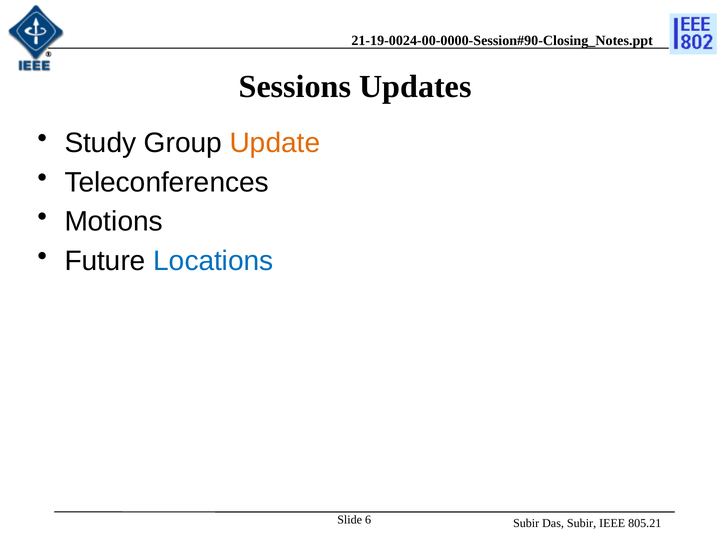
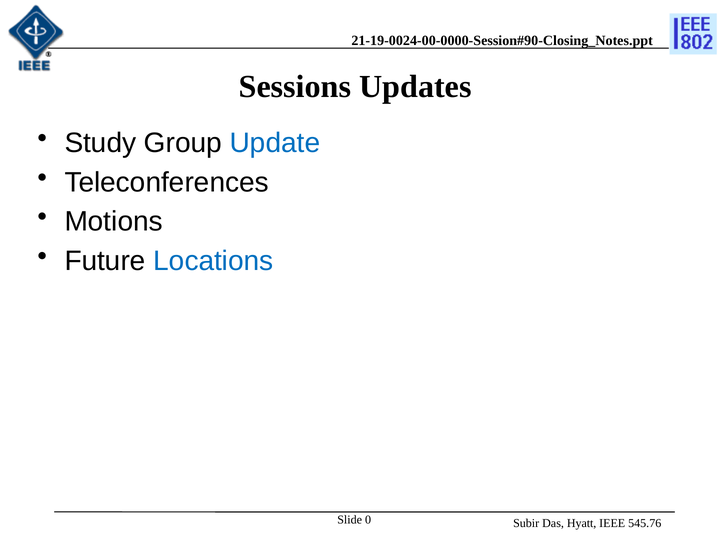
Update colour: orange -> blue (275, 143)
6: 6 -> 0 (368, 520)
Das Subir: Subir -> Hyatt (582, 524)
805.21: 805.21 -> 545.76 (645, 524)
